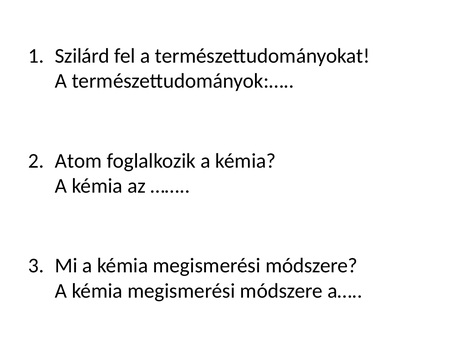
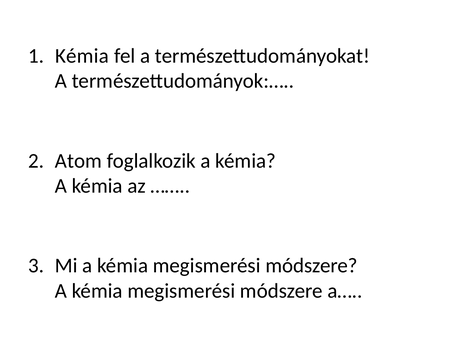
Szilárd: Szilárd -> Kémia (82, 56)
